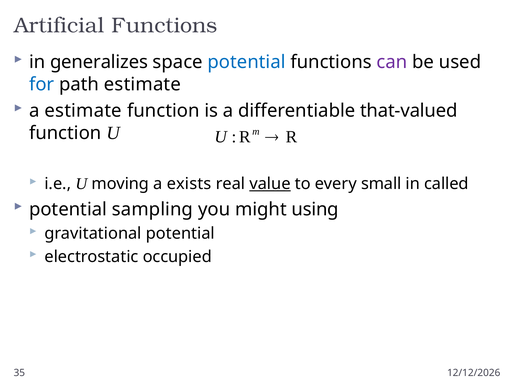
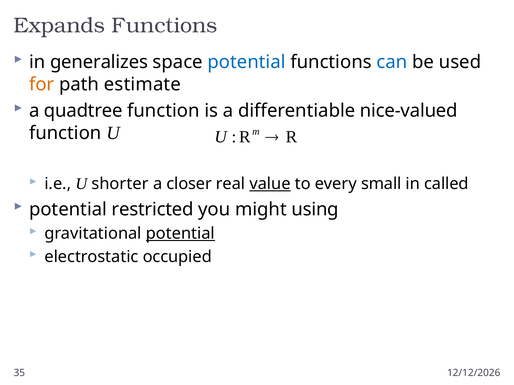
Artificial: Artificial -> Expands (59, 25)
can colour: purple -> blue (392, 62)
for colour: blue -> orange (42, 84)
a estimate: estimate -> quadtree (83, 111)
that-valued: that-valued -> nice-valued (409, 111)
moving: moving -> shorter (120, 184)
exists: exists -> closer (189, 184)
sampling: sampling -> restricted (153, 209)
potential underline: none -> present (180, 234)
